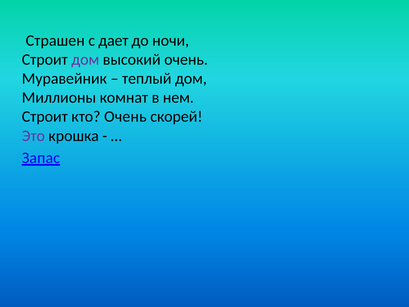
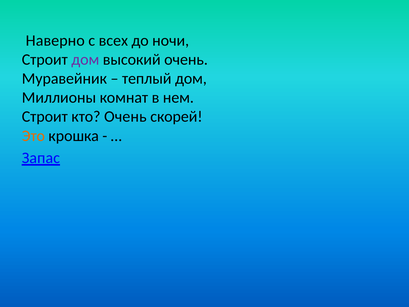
Страшен: Страшен -> Наверно (55, 40)
дает: дает -> всех (113, 40)
Это colour: purple -> orange (33, 136)
